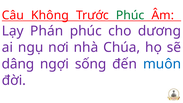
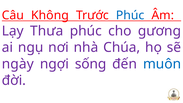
Phúc colour: green -> blue (130, 15)
Phán: Phán -> Thưa (47, 31)
dương: dương -> gương (159, 31)
dâng: dâng -> ngày (18, 64)
